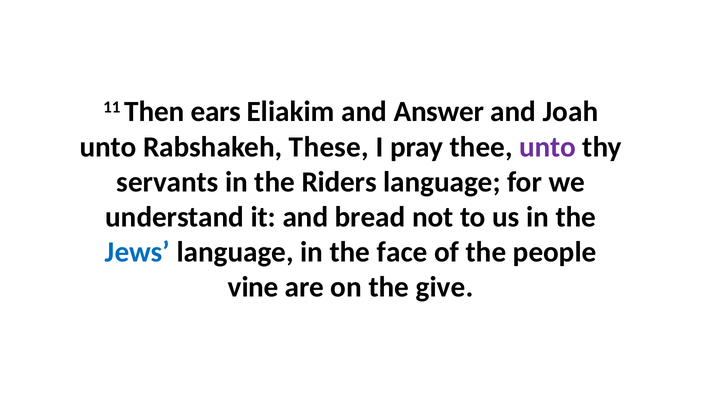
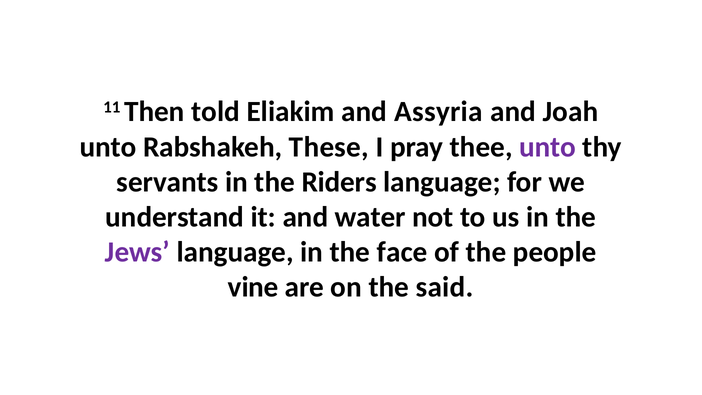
ears: ears -> told (216, 112)
Answer: Answer -> Assyria (439, 112)
bread: bread -> water (370, 217)
Jews colour: blue -> purple (137, 252)
give: give -> said (445, 287)
